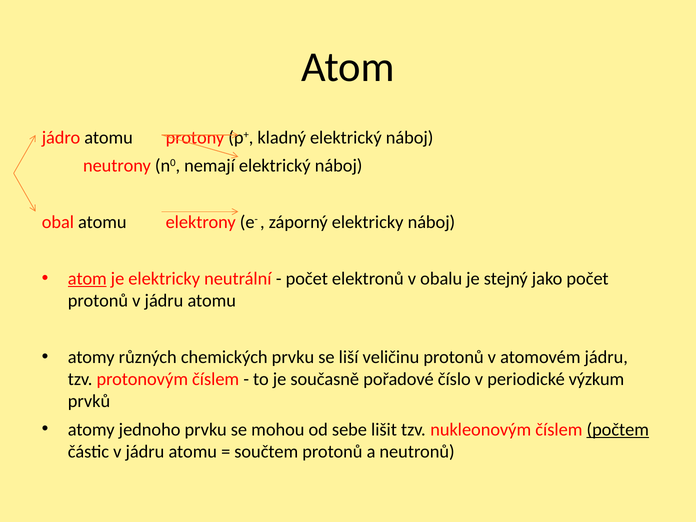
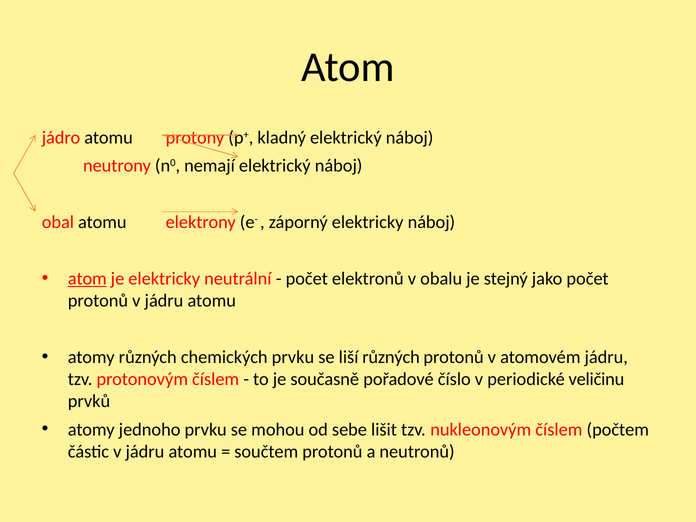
liší veličinu: veličinu -> různých (391, 357)
výzkum: výzkum -> veličinu (596, 379)
počtem underline: present -> none (618, 429)
